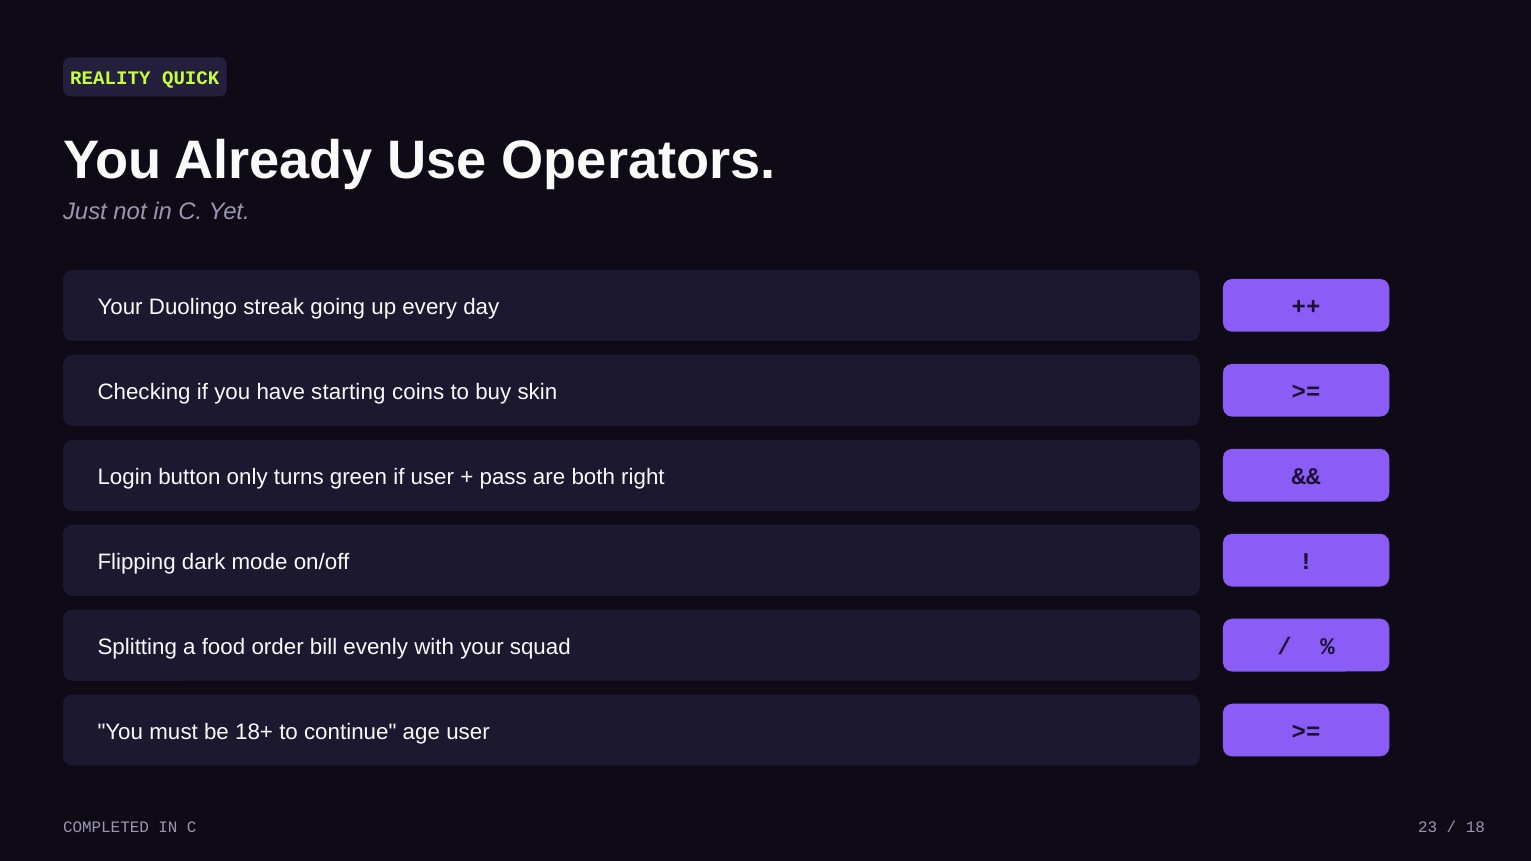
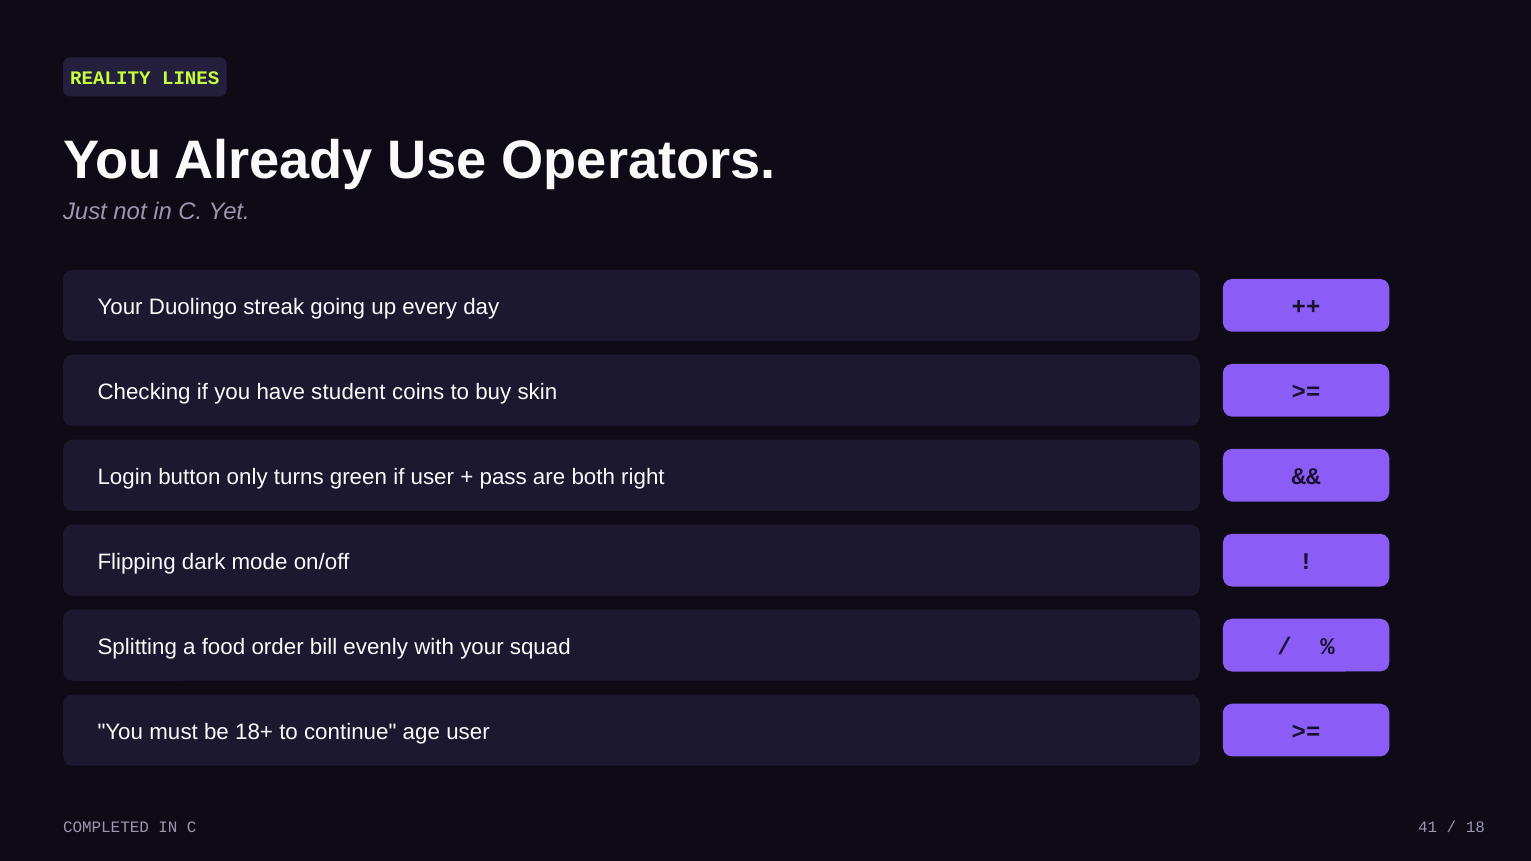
QUICK: QUICK -> LINES (191, 78)
starting: starting -> student (348, 392)
23: 23 -> 41 (1428, 828)
